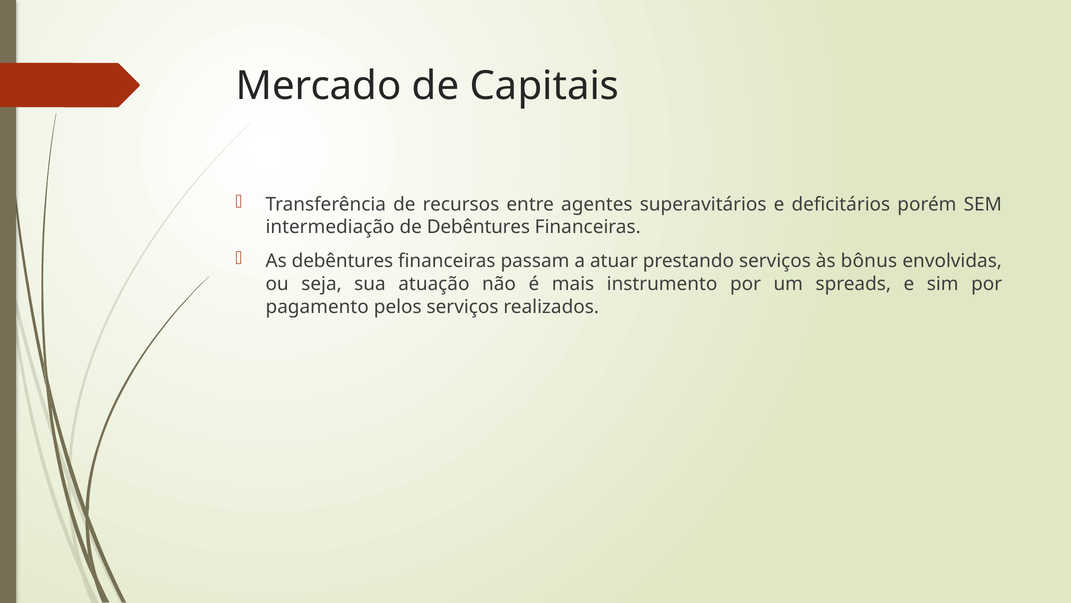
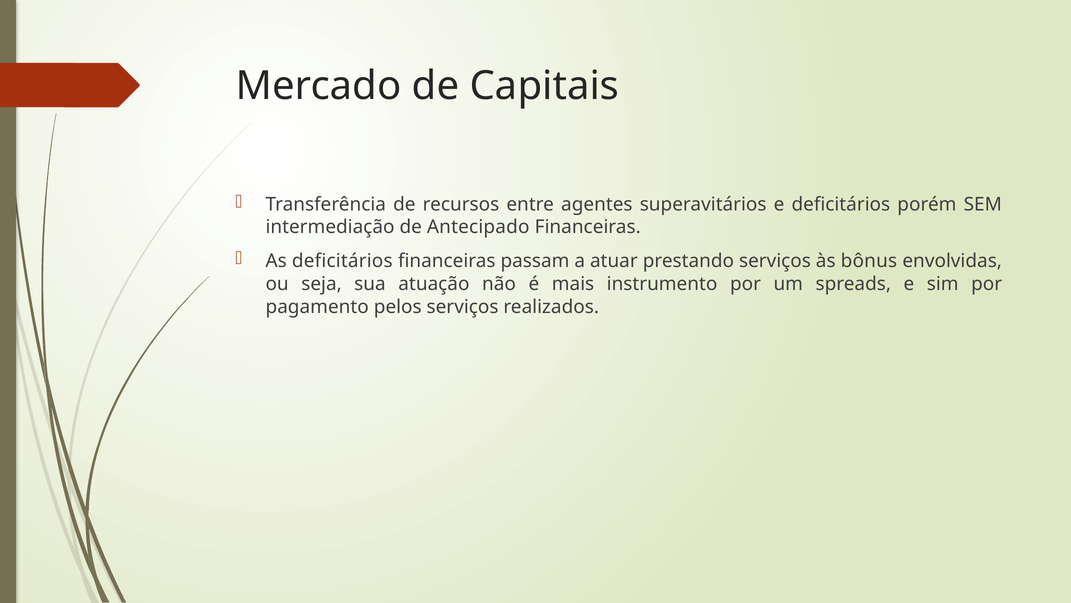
de Debêntures: Debêntures -> Antecipado (478, 227)
As debêntures: debêntures -> deficitários (342, 261)
